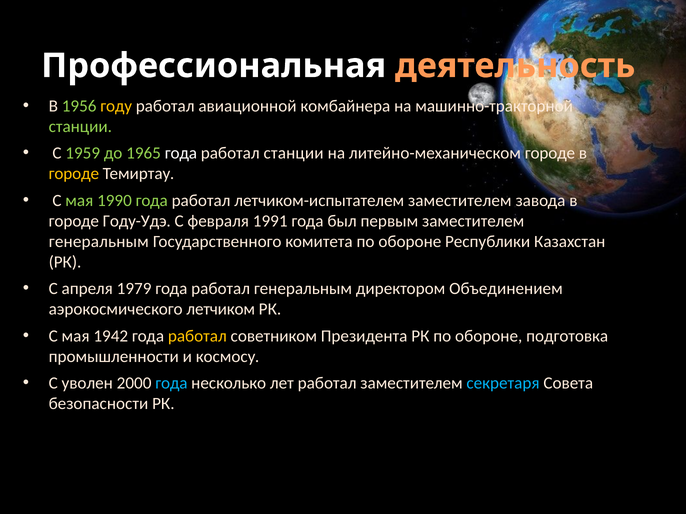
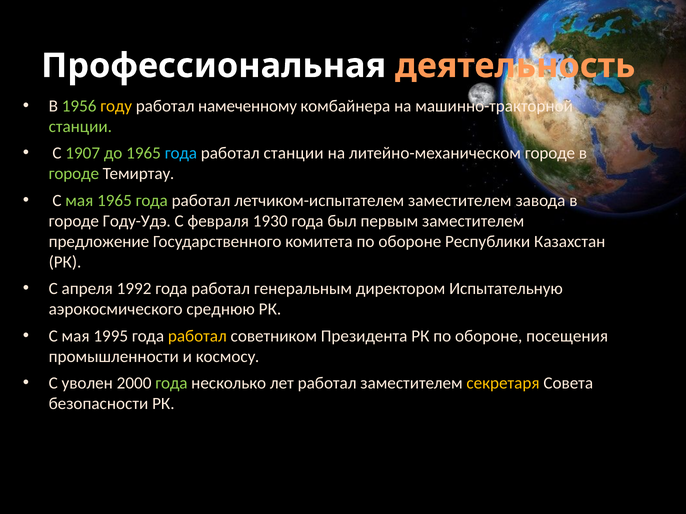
авиационной: авиационной -> намеченному (248, 106)
1959: 1959 -> 1907 (83, 153)
года colour: white -> light blue (181, 153)
городе colour: yellow -> light green (74, 174)
мая 1990: 1990 -> 1965 (114, 201)
1991: 1991 -> 1930 (270, 221)
генеральным: генеральным -> предложение (99, 242)
1979: 1979 -> 1992 (134, 289)
Объединением: Объединением -> Испытательную (506, 289)
летчиком: летчиком -> среднюю (221, 310)
1942: 1942 -> 1995 (111, 336)
подготовка: подготовка -> посещения (567, 336)
года colour: light blue -> light green (171, 383)
секретаря colour: light blue -> yellow (503, 383)
